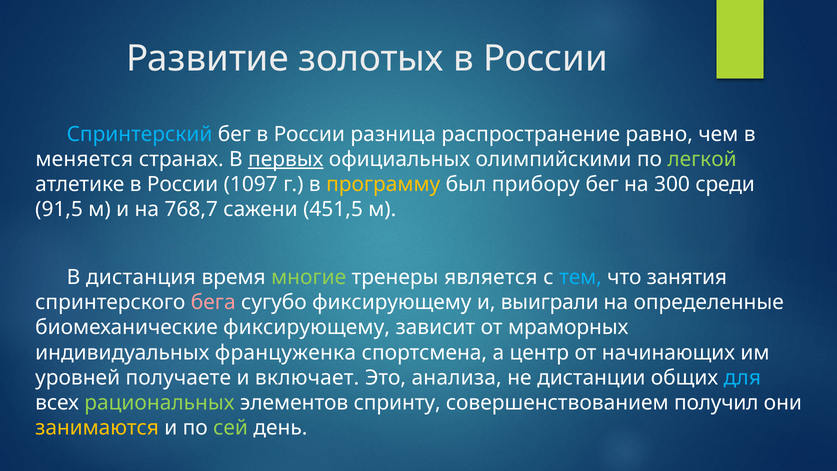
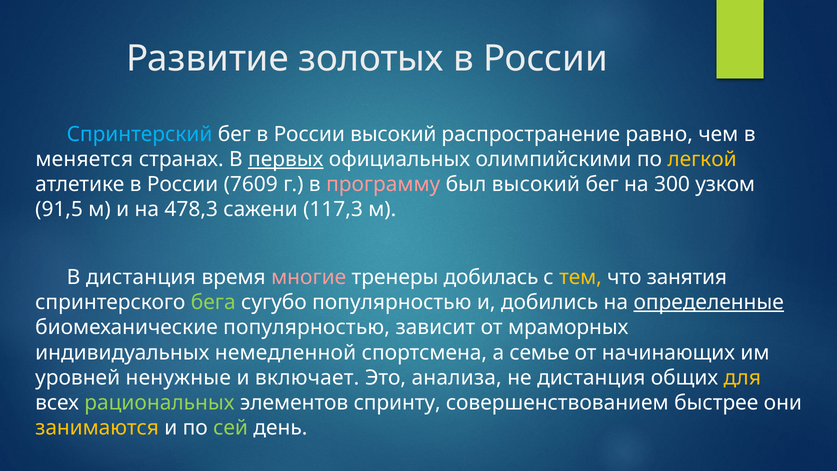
России разница: разница -> высокий (393, 134)
легкой colour: light green -> yellow (702, 159)
1097: 1097 -> 7609 (251, 184)
программу colour: yellow -> pink (383, 184)
был прибору: прибору -> высокий (536, 184)
среди: среди -> узком (725, 184)
768,7: 768,7 -> 478,3 (191, 209)
451,5: 451,5 -> 117,3 (333, 209)
многие colour: light green -> pink (309, 277)
является: является -> добилась (491, 277)
тем colour: light blue -> yellow (580, 277)
бега colour: pink -> light green (213, 302)
сугубо фиксирующему: фиксирующему -> популярностью (392, 302)
выиграли: выиграли -> добились (550, 302)
определенные underline: none -> present (709, 302)
биомеханические фиксирующему: фиксирующему -> популярностью (307, 327)
француженка: француженка -> немедленной (285, 352)
центр: центр -> семье (539, 352)
получаете: получаете -> ненужные (178, 378)
не дистанции: дистанции -> дистанция (591, 378)
для colour: light blue -> yellow (742, 378)
получил: получил -> быстрее (716, 403)
